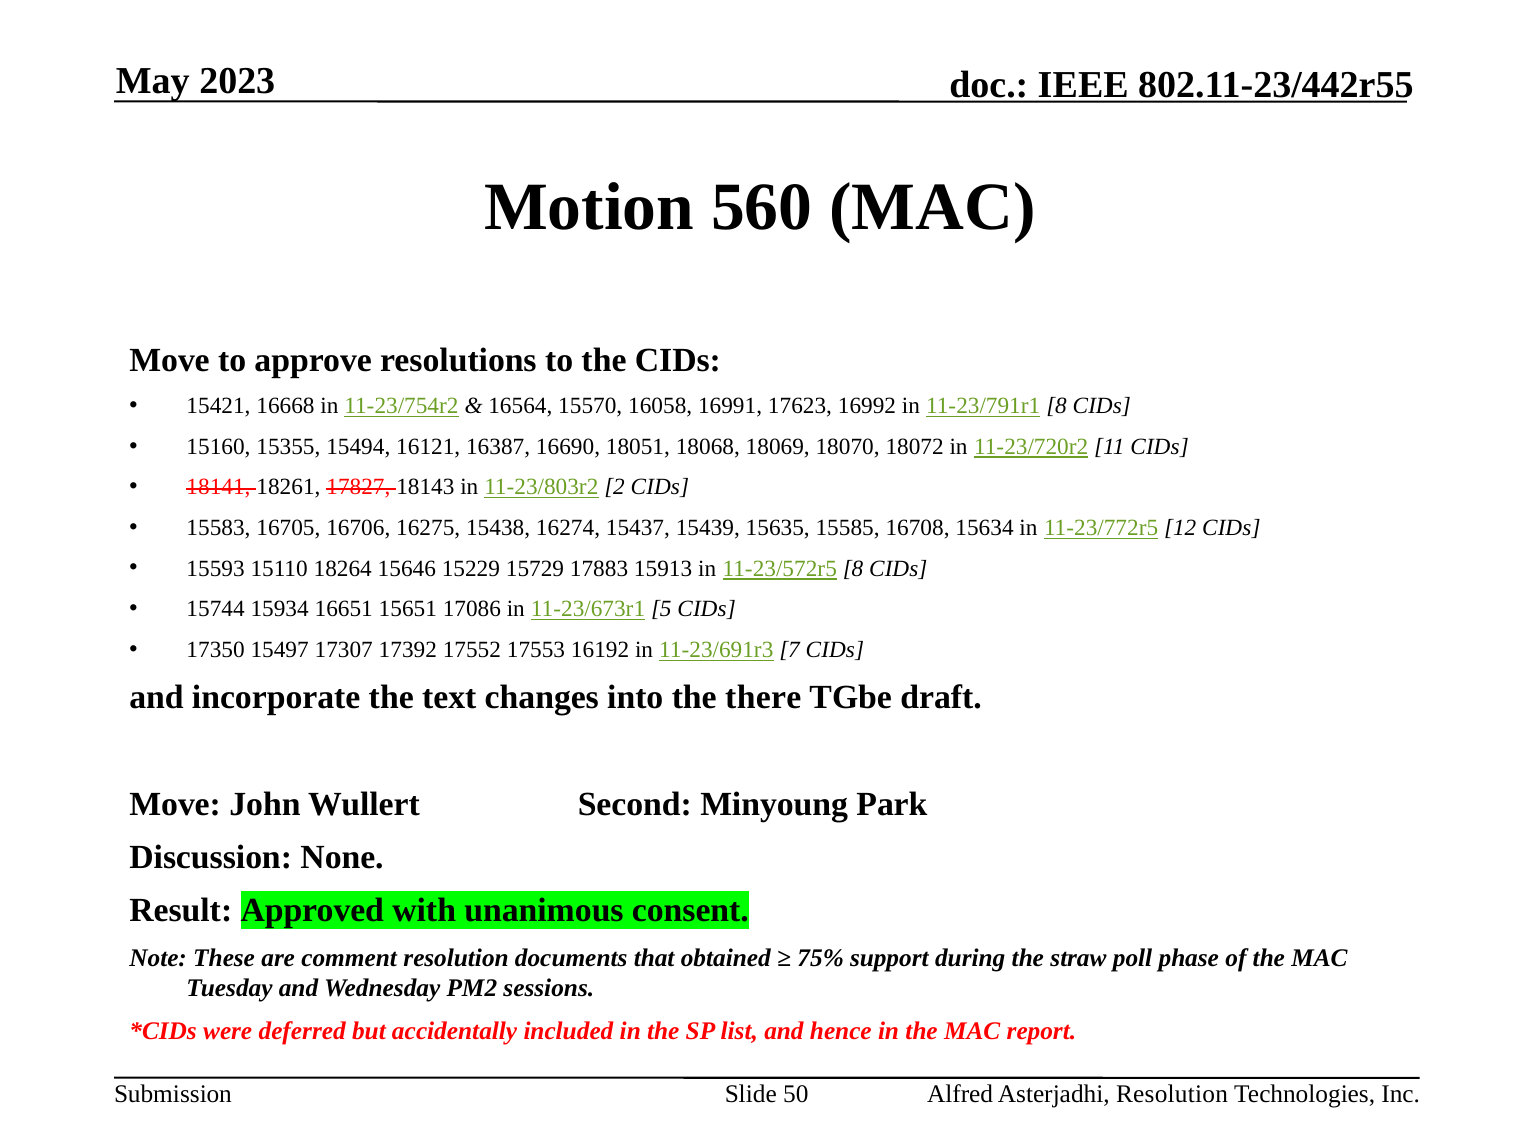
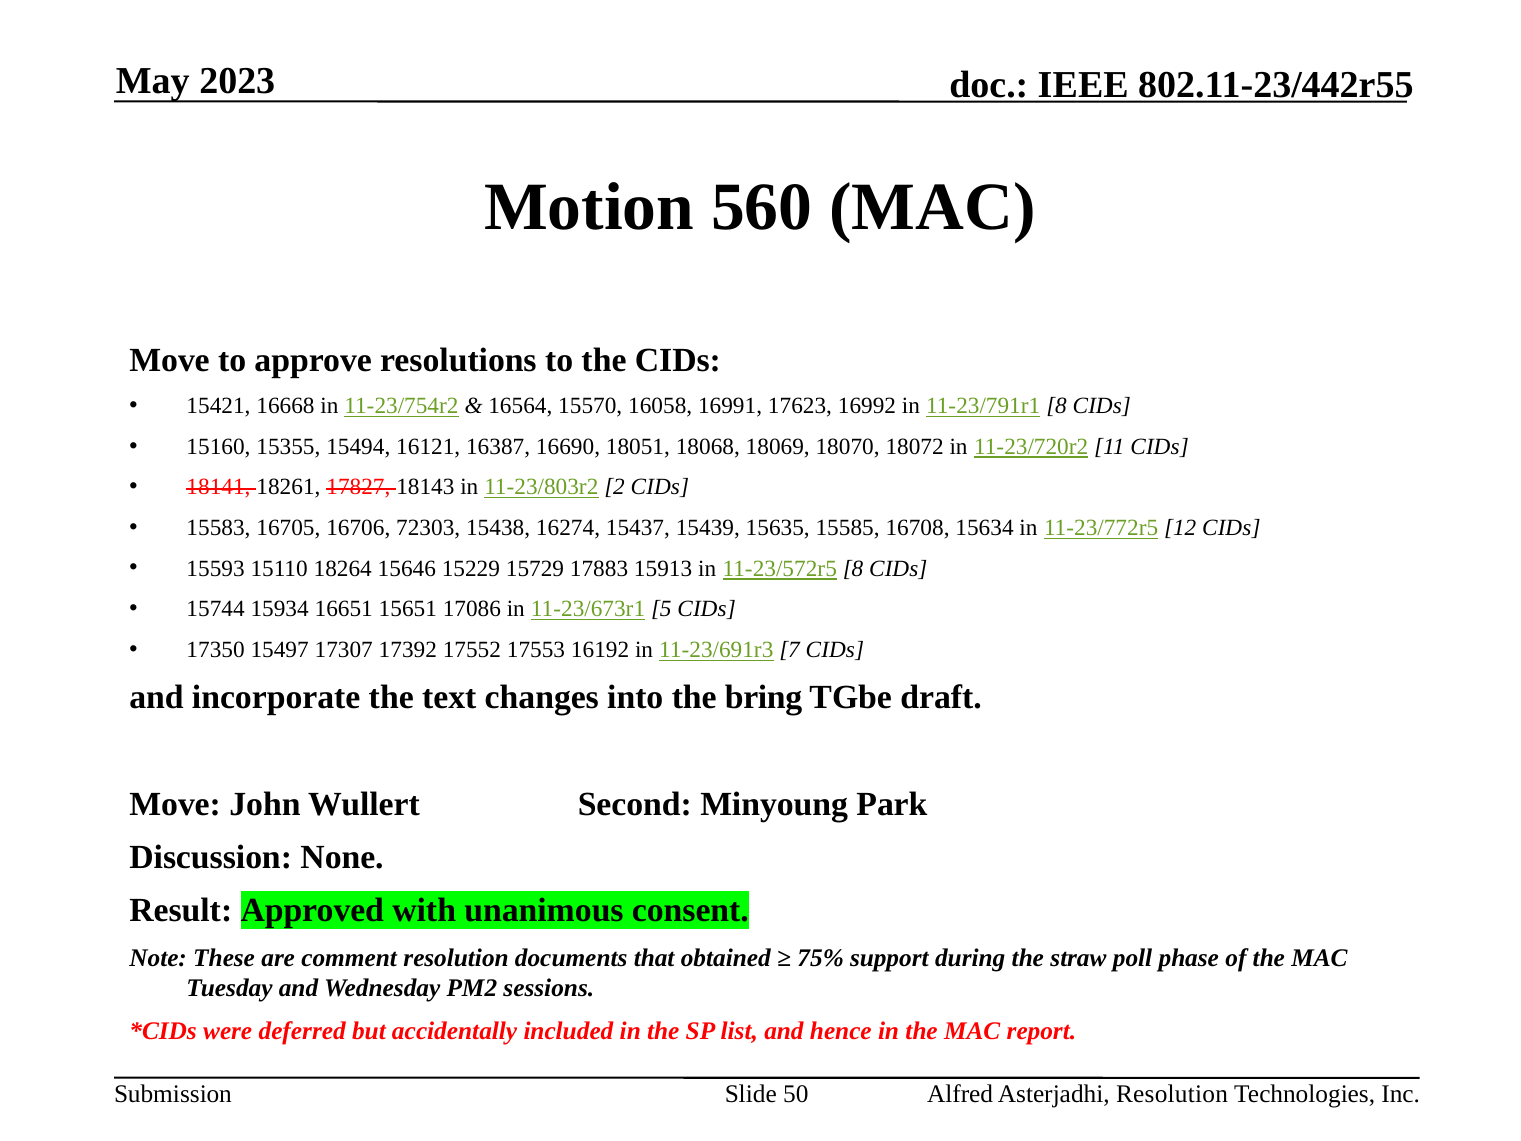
16275: 16275 -> 72303 (428, 528)
there: there -> bring (764, 697)
